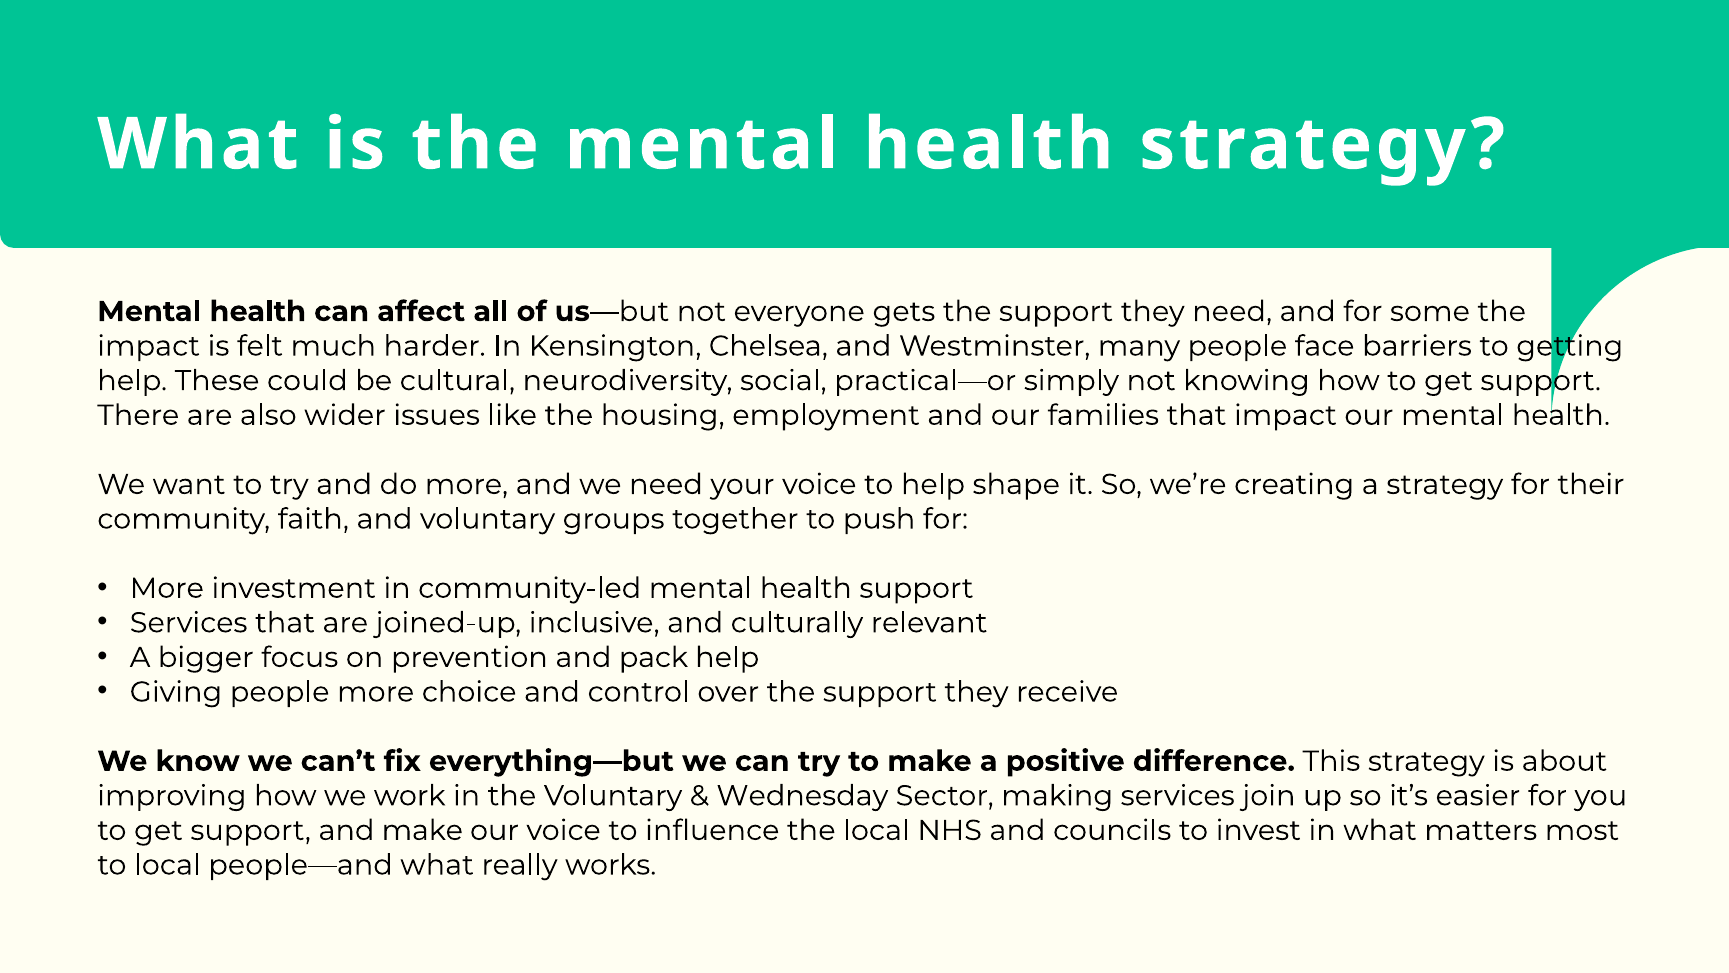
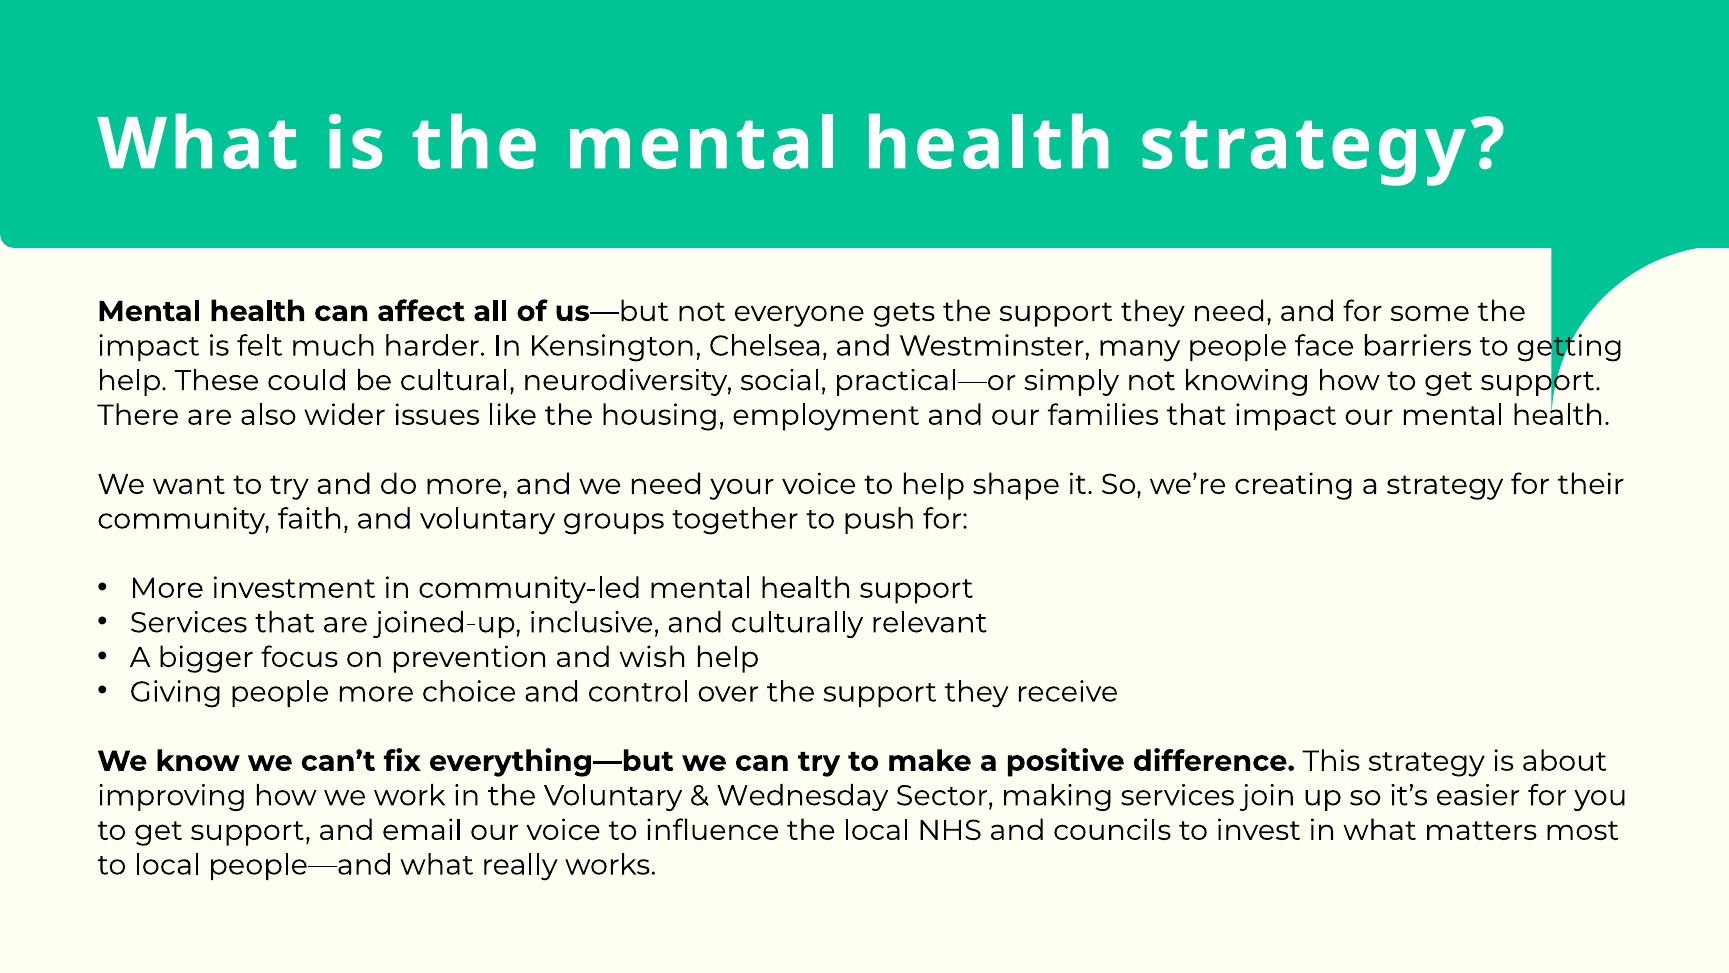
pack: pack -> wish (653, 657)
and make: make -> email (422, 830)
